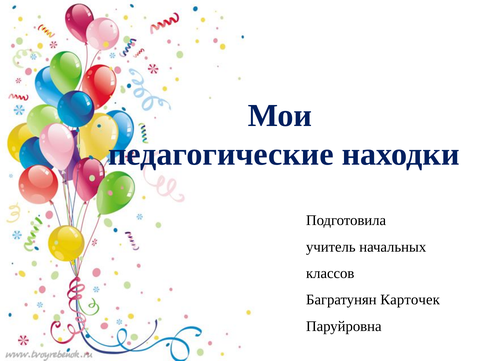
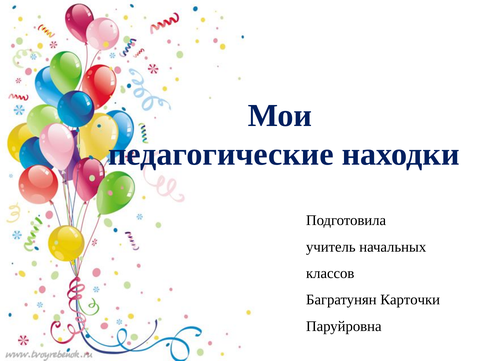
Карточек: Карточек -> Карточки (410, 300)
